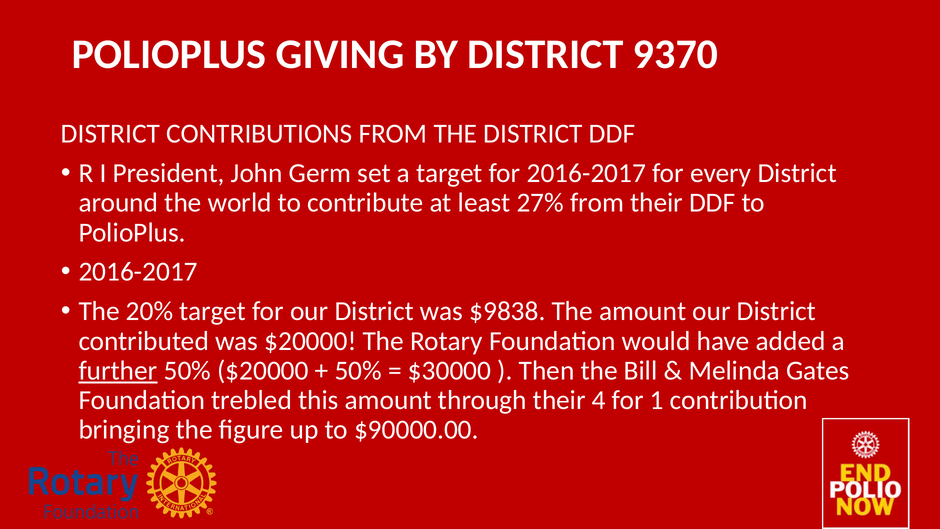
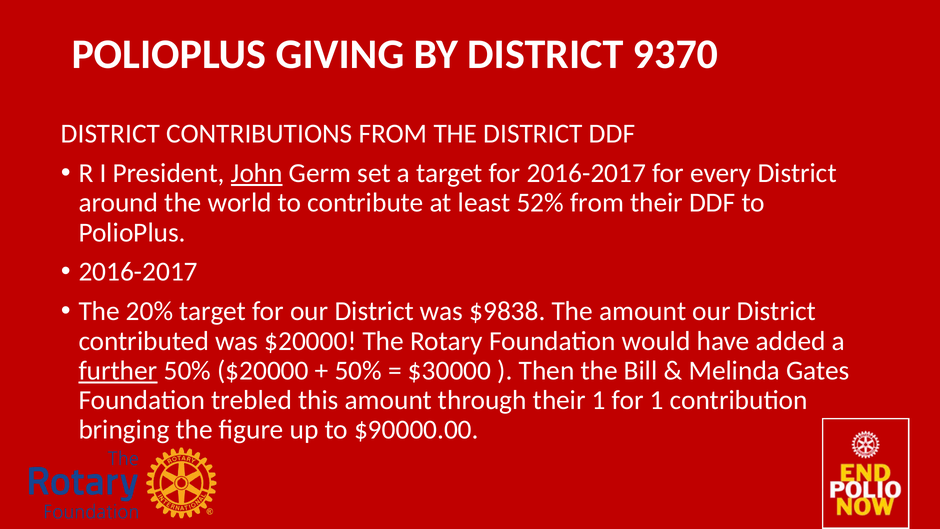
John underline: none -> present (257, 173)
27%: 27% -> 52% (540, 203)
their 4: 4 -> 1 (599, 400)
